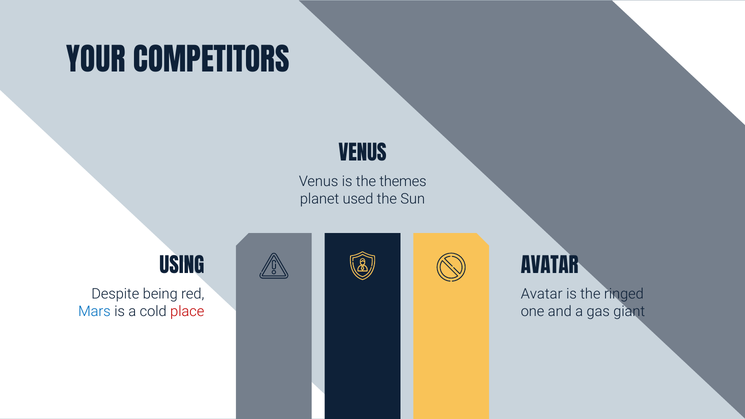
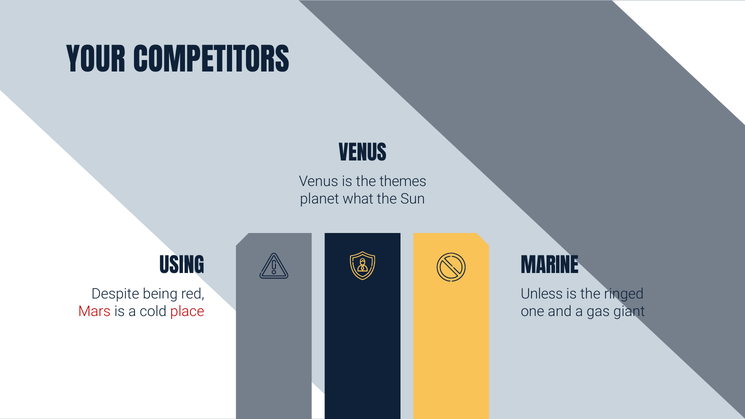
used: used -> what (358, 199)
AVATAR: AVATAR -> MARINE (550, 267)
Avatar: Avatar -> Unless (542, 294)
Mars colour: blue -> red (94, 311)
